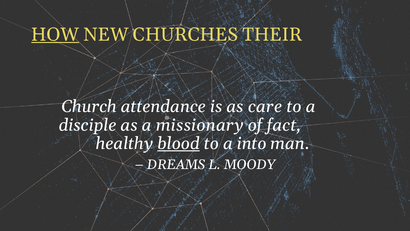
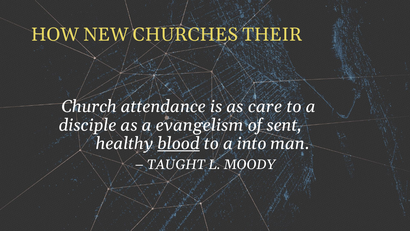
HOW underline: present -> none (55, 34)
missionary: missionary -> evangelism (200, 125)
fact: fact -> sent (284, 125)
DREAMS: DREAMS -> TAUGHT (176, 164)
